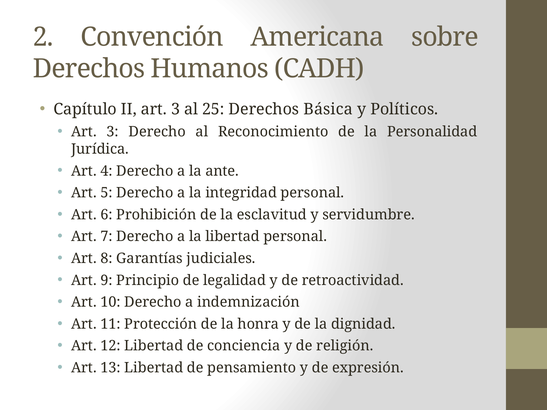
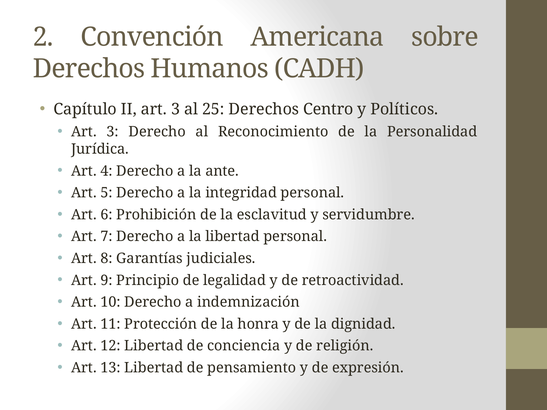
Básica: Básica -> Centro (328, 109)
